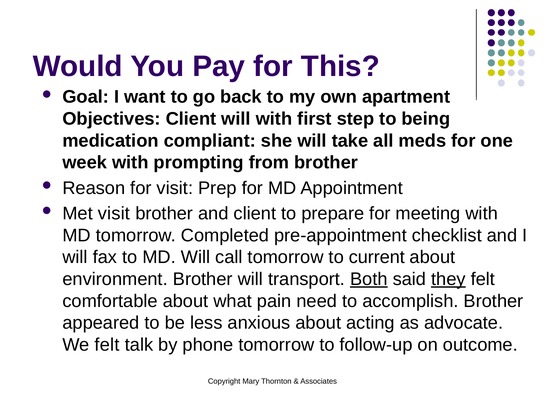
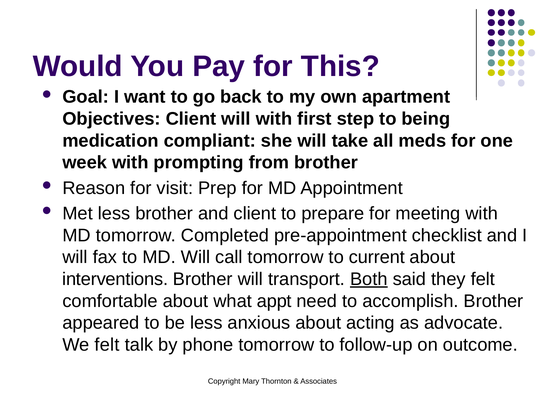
Met visit: visit -> less (114, 214)
environment: environment -> interventions (115, 279)
they underline: present -> none (448, 279)
pain: pain -> appt (274, 301)
